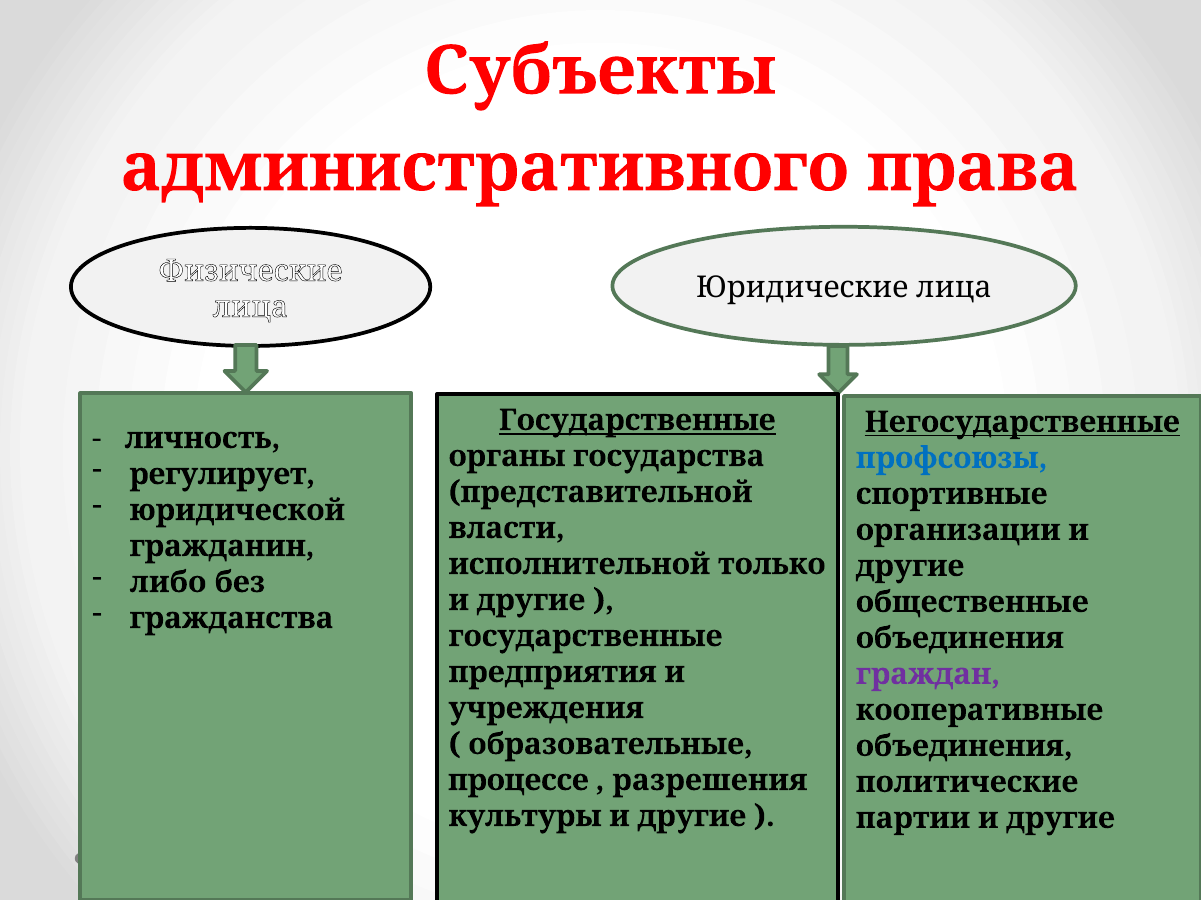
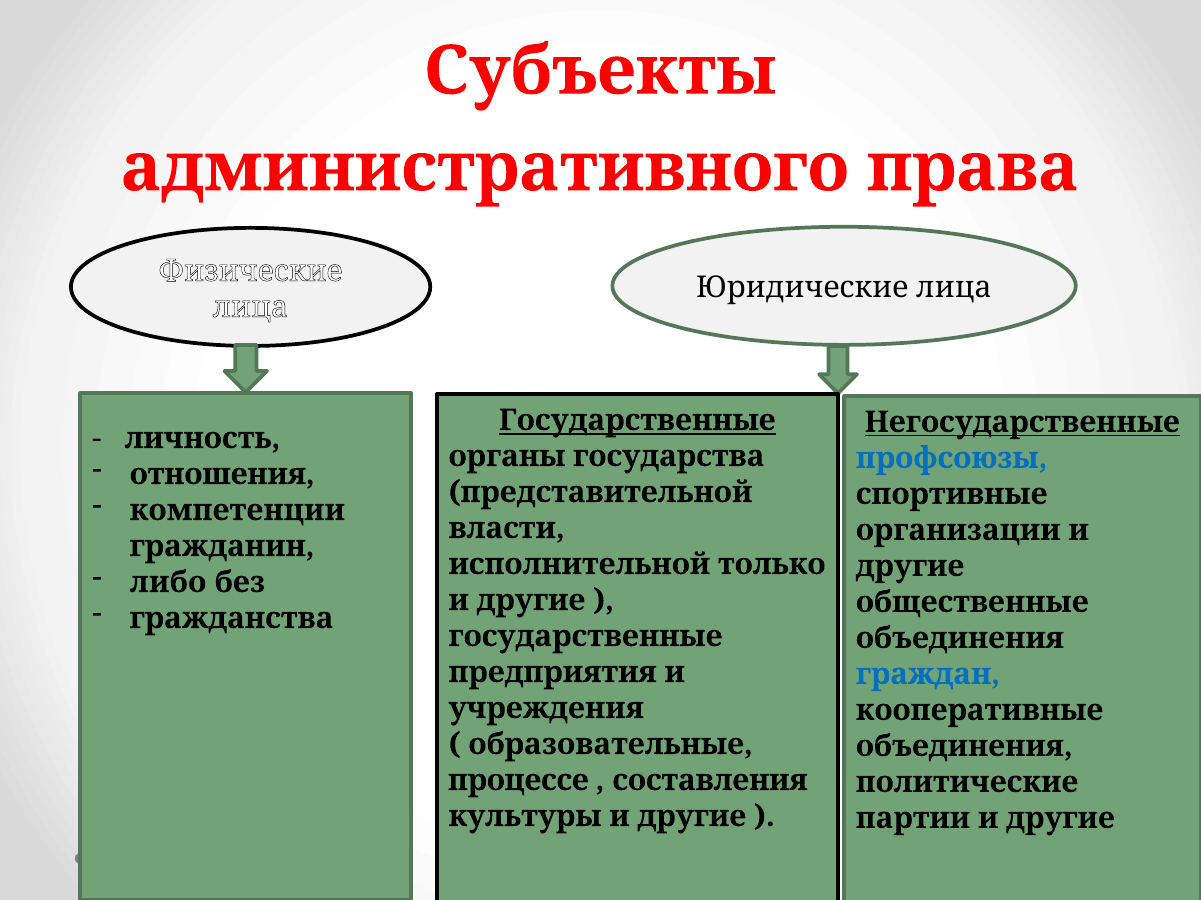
регулирует: регулирует -> отношения (222, 475)
юридической: юридической -> компетенции (237, 511)
граждан colour: purple -> blue (928, 675)
разрешения: разрешения -> составления (710, 781)
